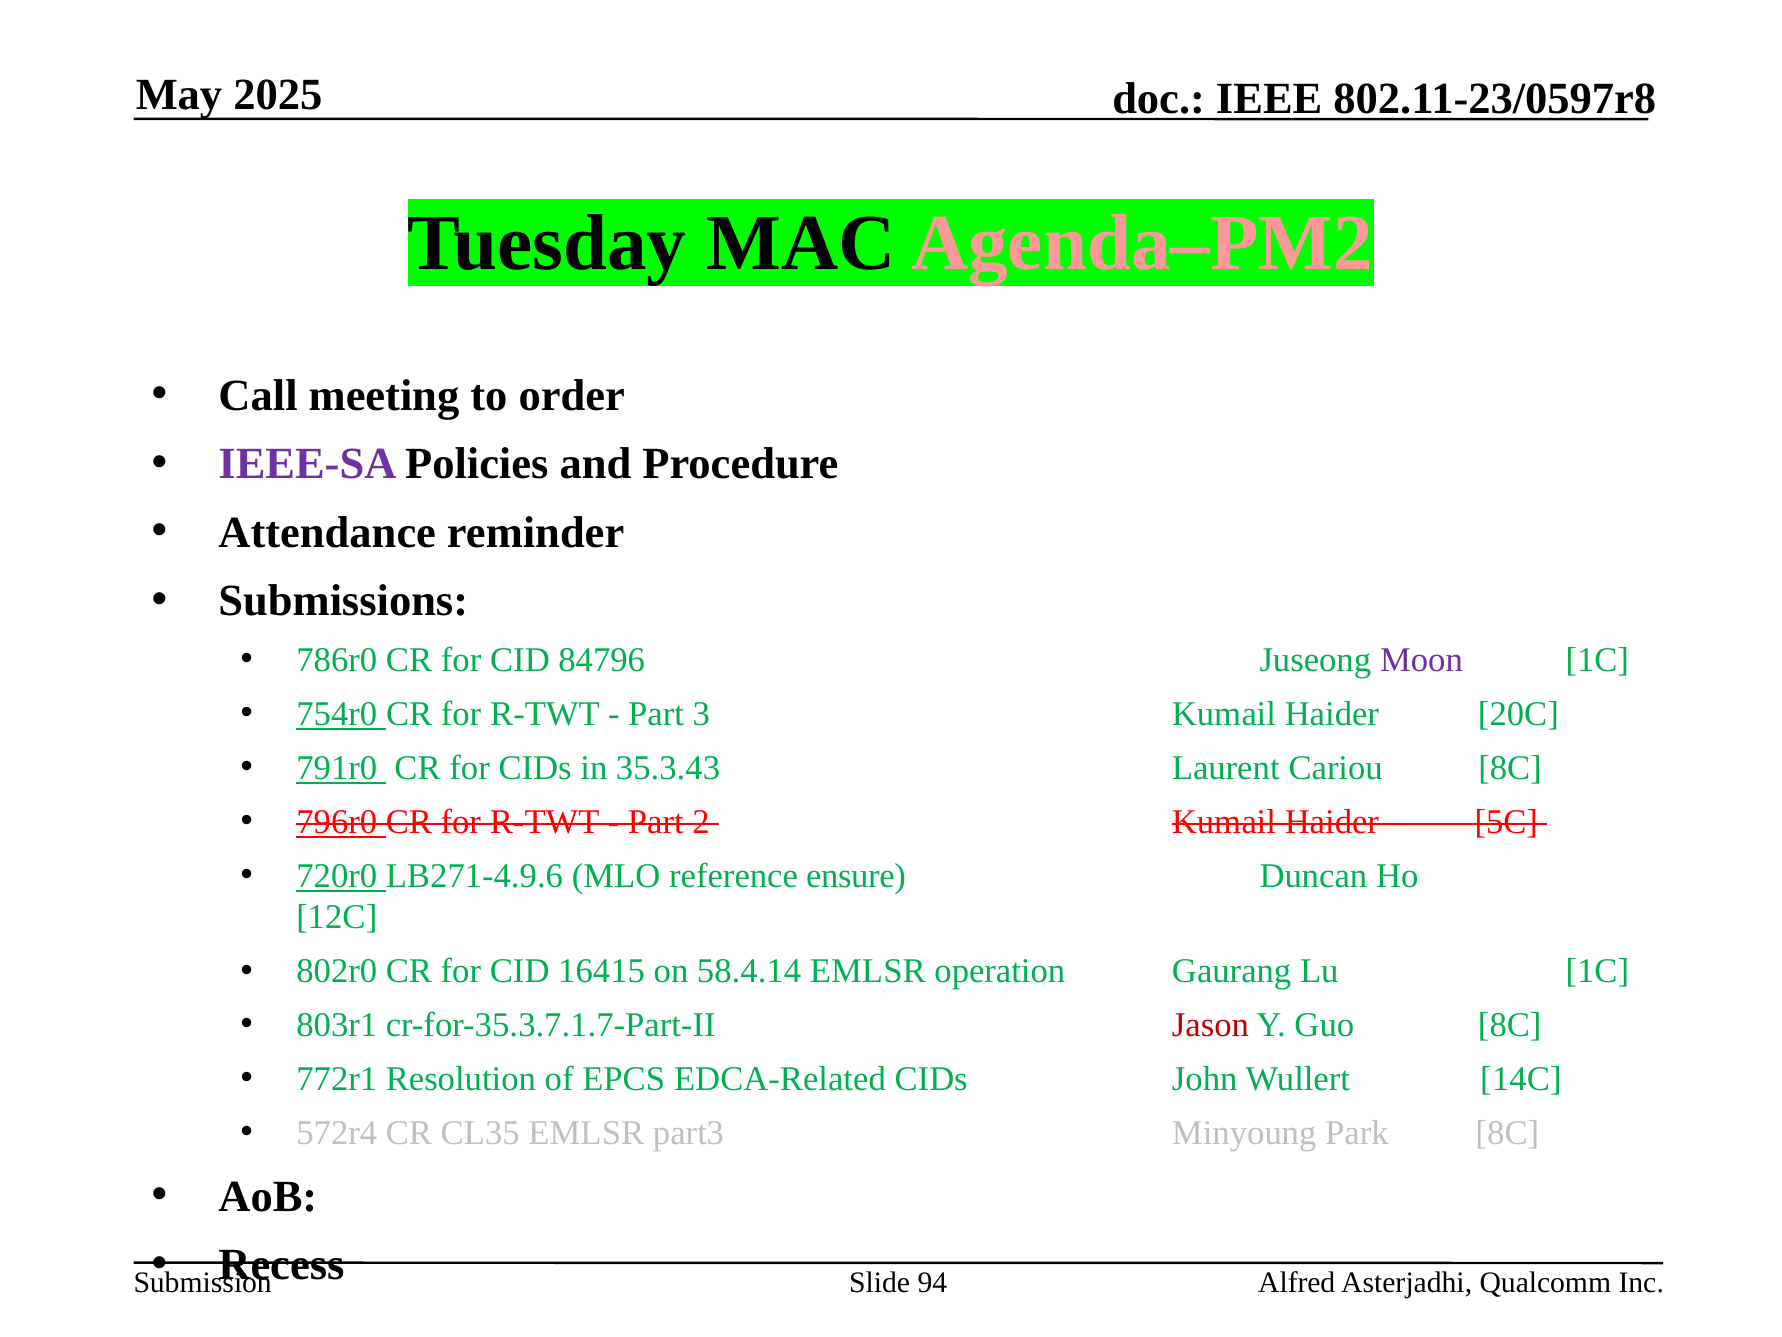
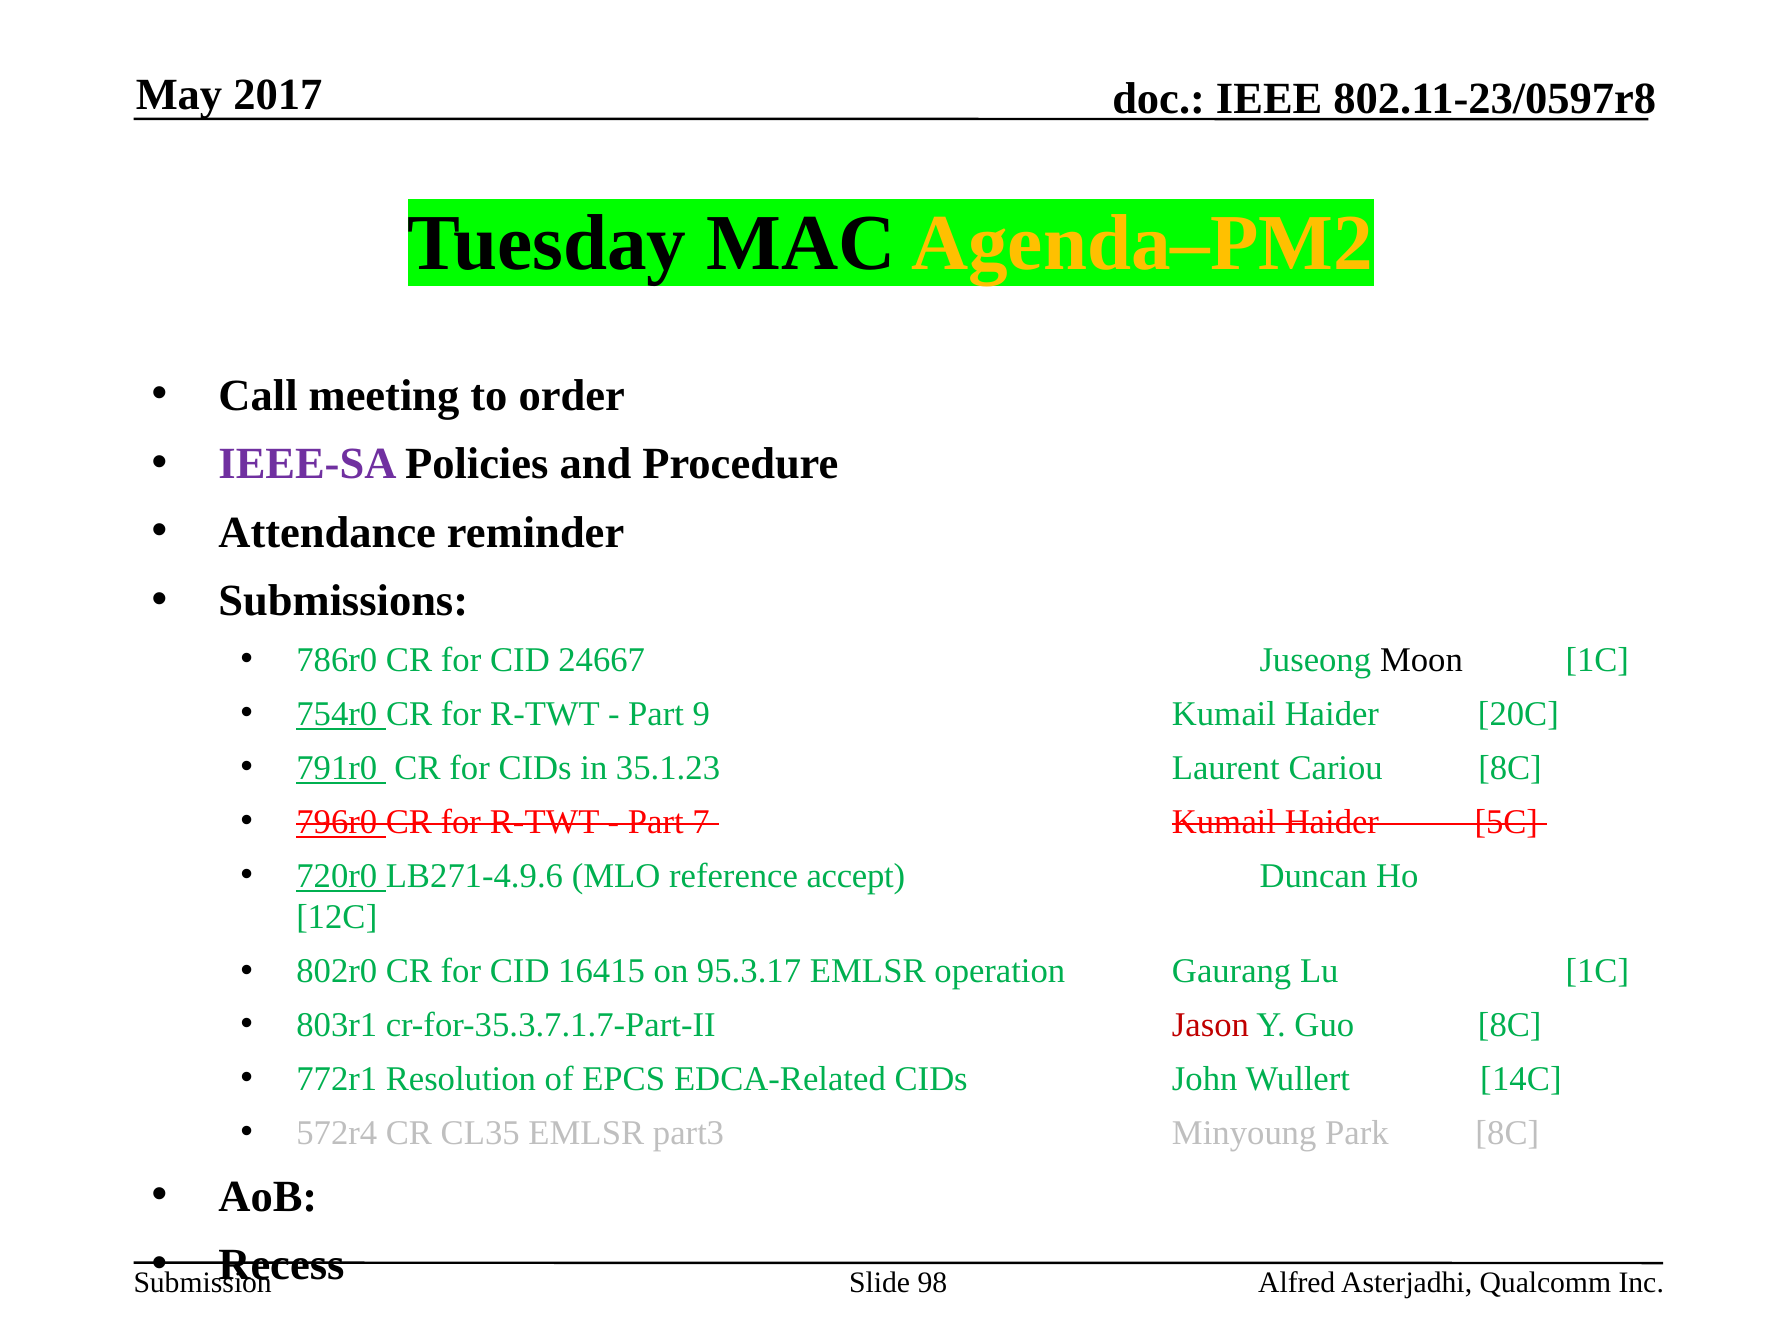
2025: 2025 -> 2017 (278, 94)
Agenda–PM2 colour: pink -> yellow (1142, 243)
84796: 84796 -> 24667 (602, 660)
Moon colour: purple -> black (1421, 660)
3: 3 -> 9 (701, 714)
35.3.43: 35.3.43 -> 35.1.23 (668, 768)
2: 2 -> 7 (701, 822)
ensure: ensure -> accept (856, 875)
58.4.14: 58.4.14 -> 95.3.17 (749, 971)
94: 94 -> 98 (932, 1282)
